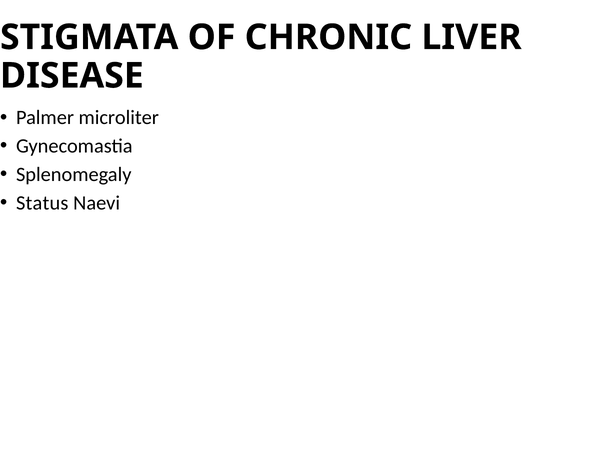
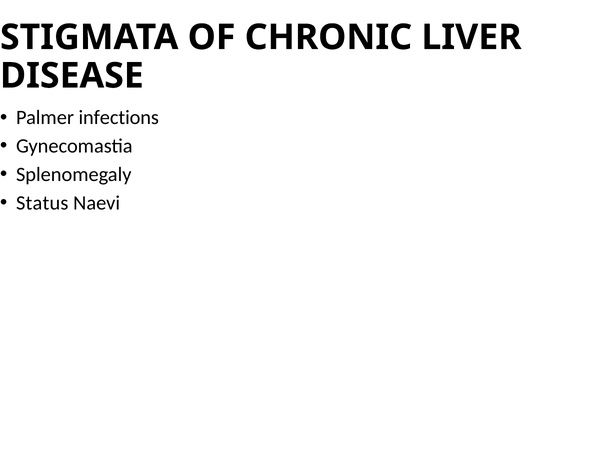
microliter: microliter -> infections (119, 118)
